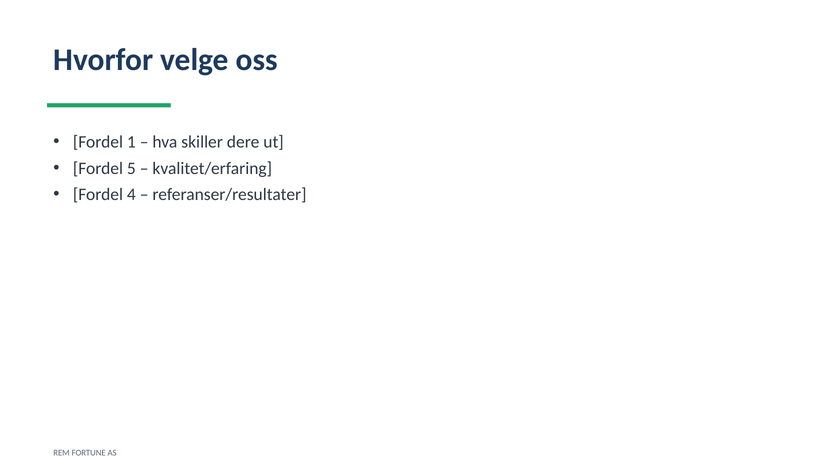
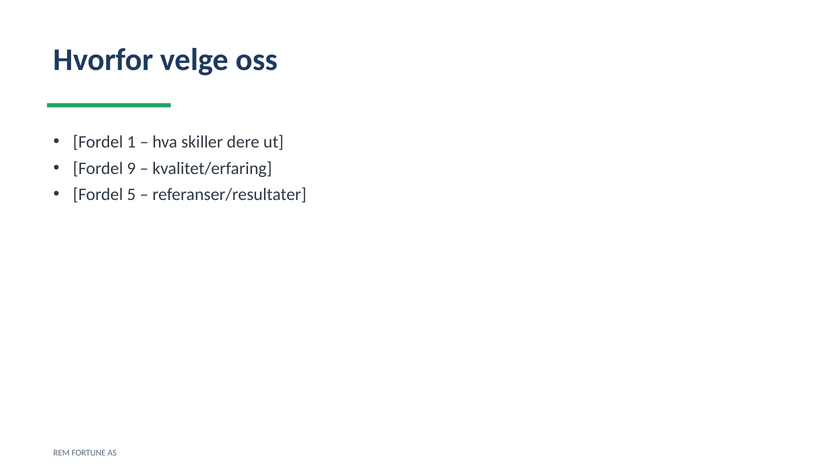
5: 5 -> 9 (131, 168)
4: 4 -> 5 (131, 194)
